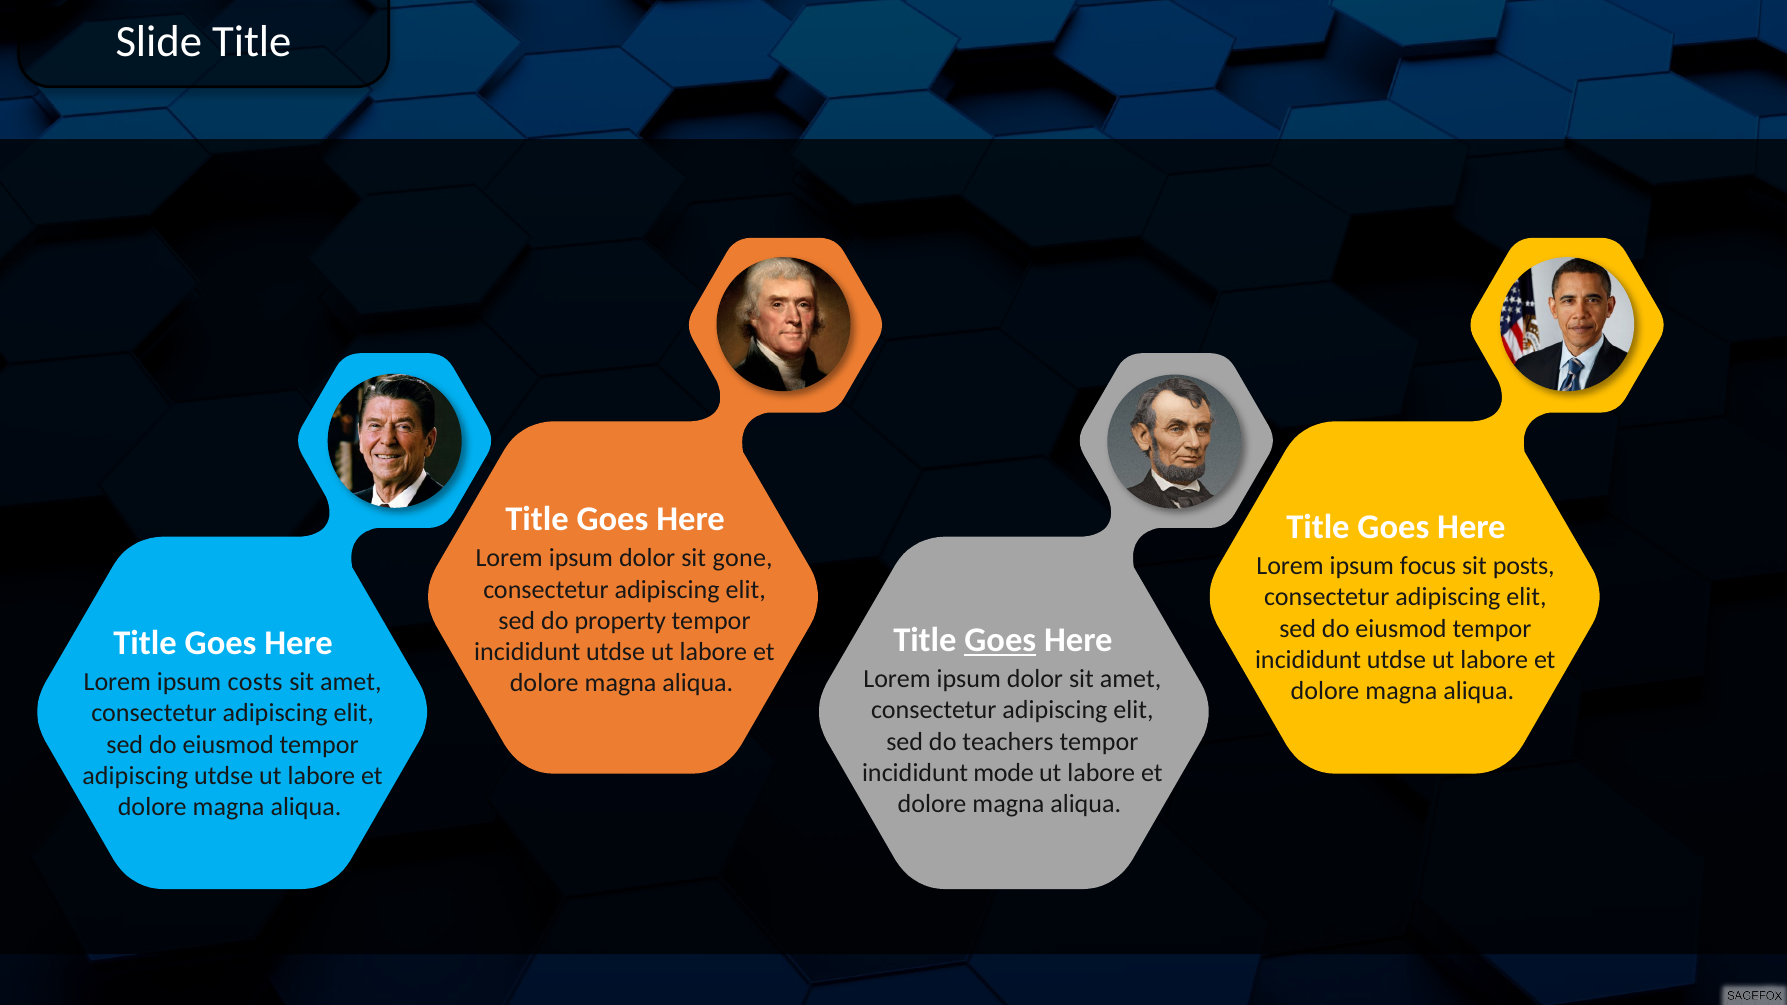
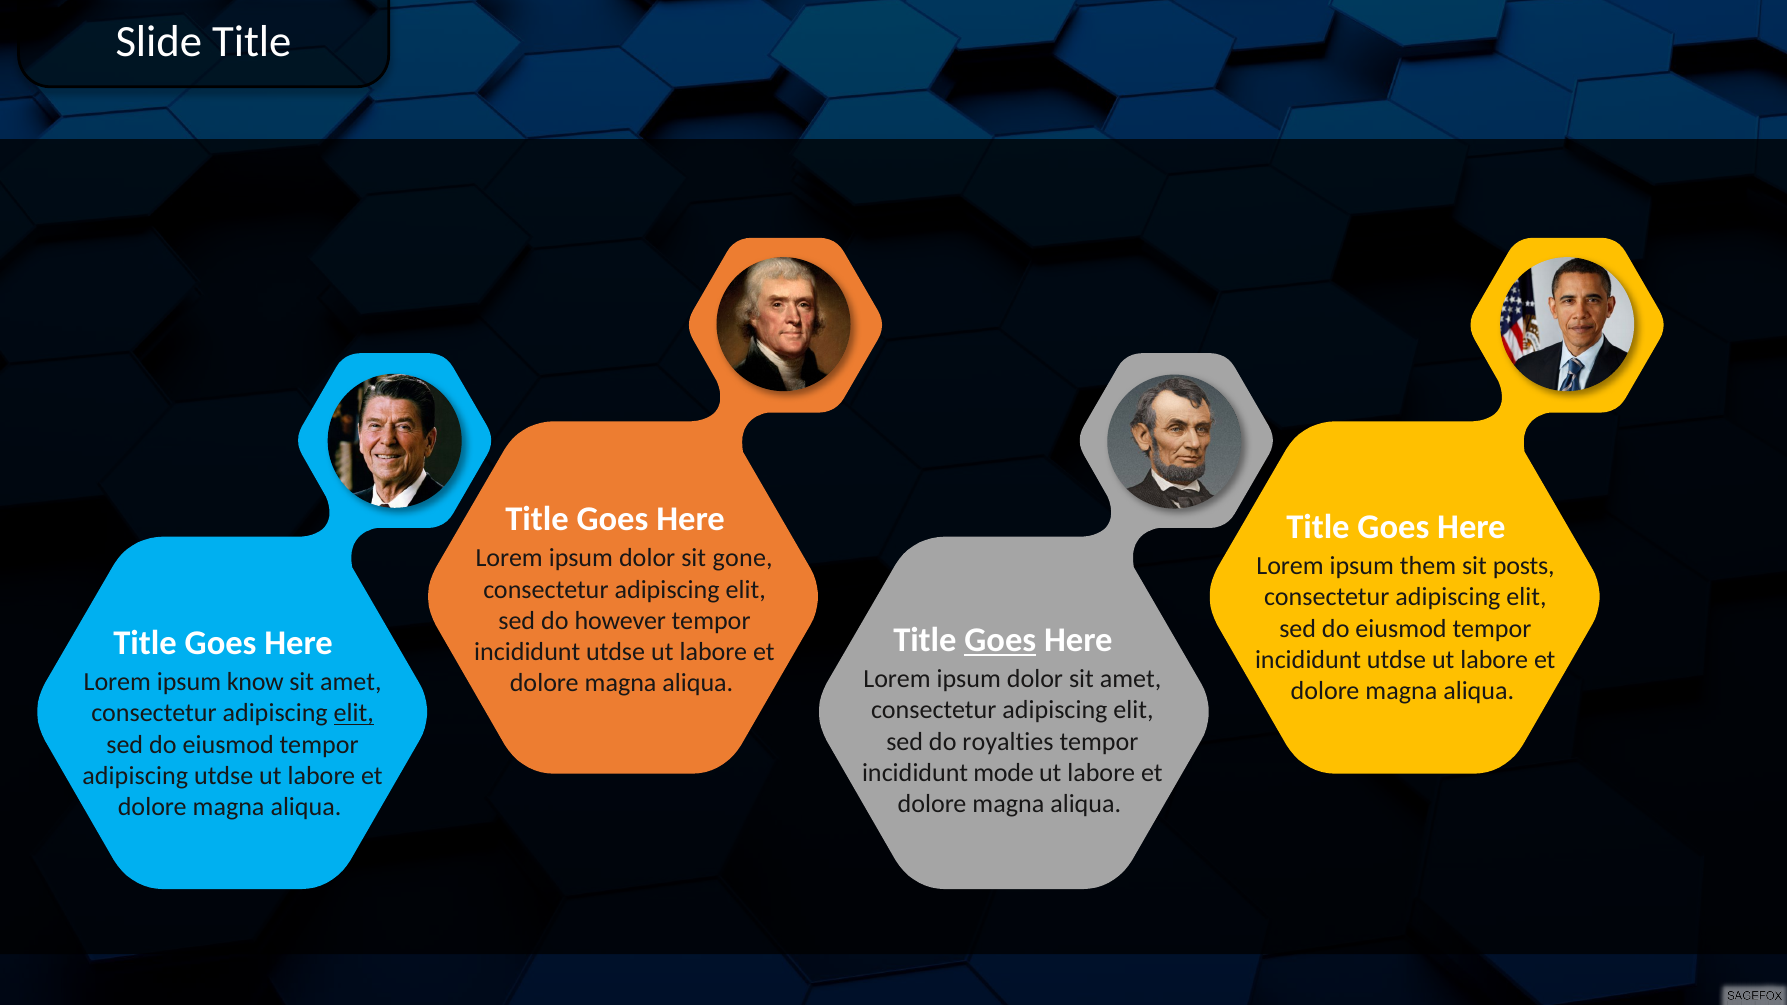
focus: focus -> them (1428, 566)
property: property -> however (620, 621)
costs: costs -> know (255, 682)
elit underline: none -> present (354, 713)
teachers: teachers -> royalties (1008, 742)
